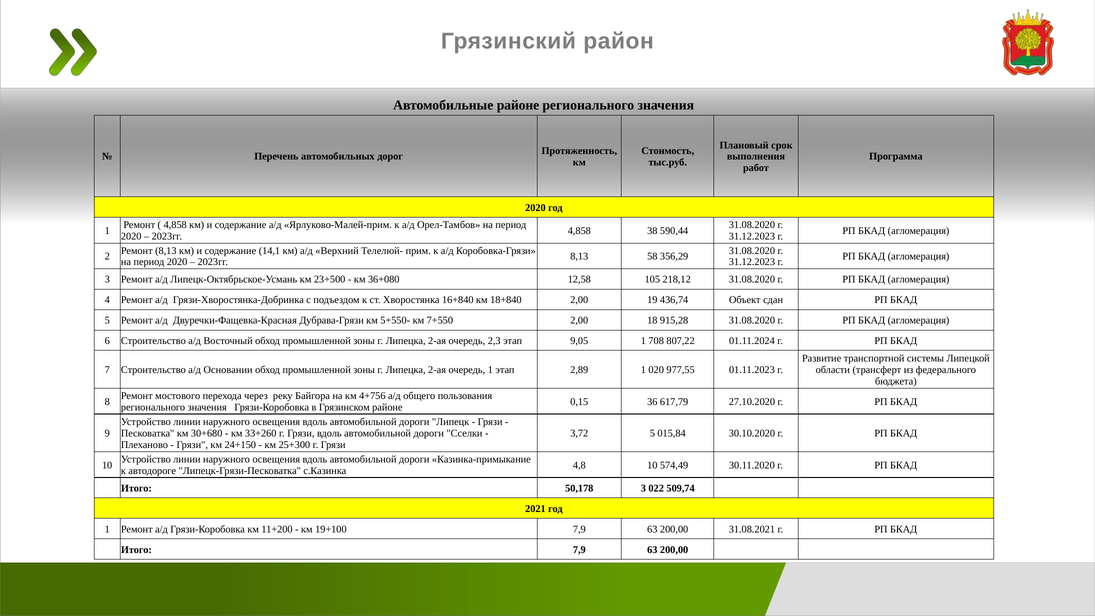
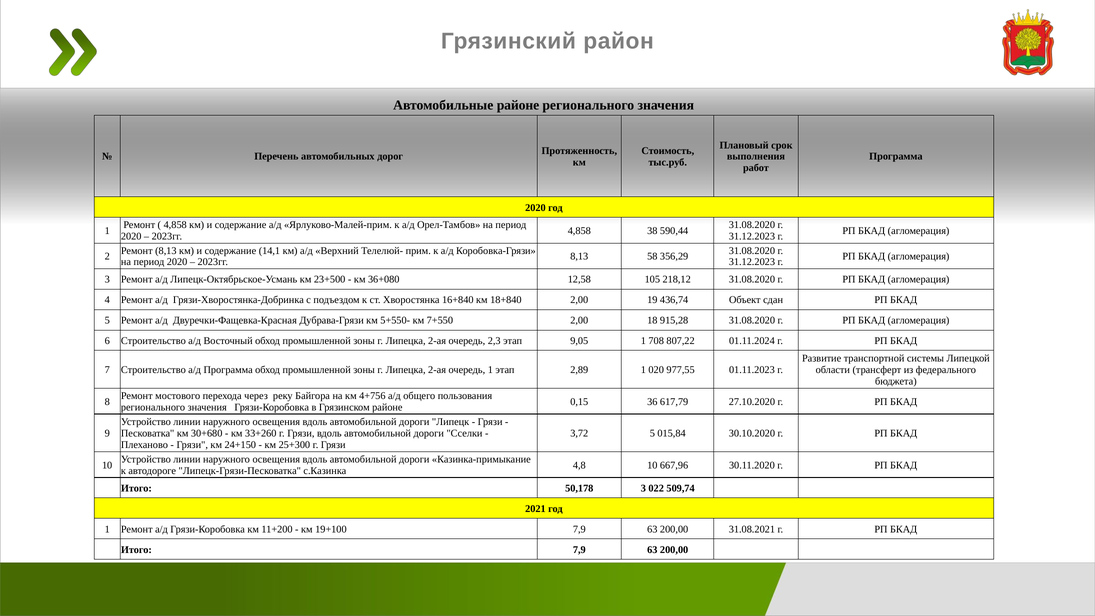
а/д Основании: Основании -> Программа (228, 370)
574,49: 574,49 -> 667,96 (674, 465)
